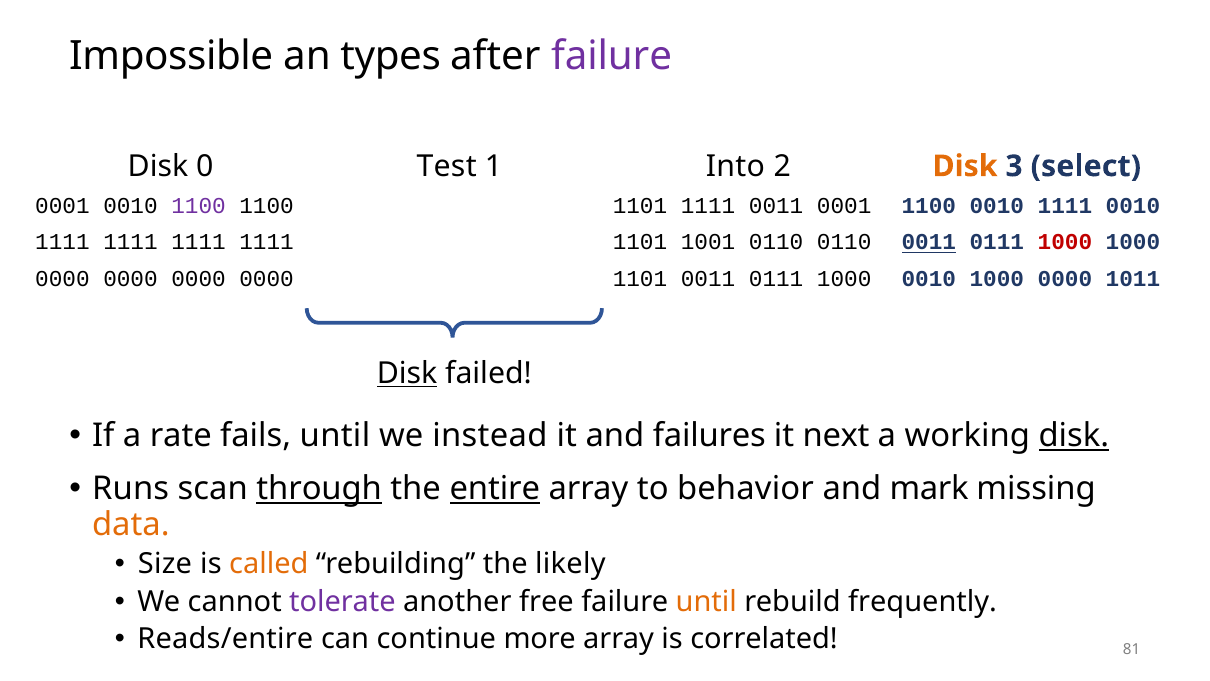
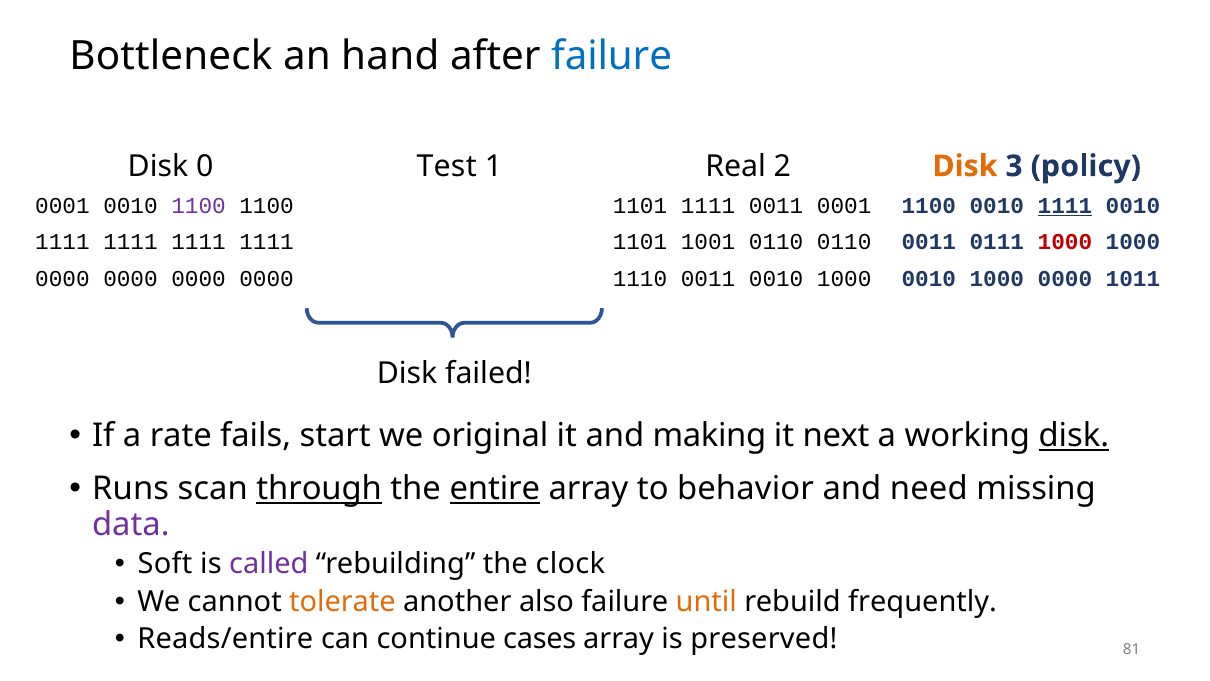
Impossible: Impossible -> Bottleneck (171, 56)
types: types -> hand (390, 56)
failure colour: purple -> blue (612, 56)
Into: Into -> Real (736, 166)
select: select -> policy (1086, 166)
1111 underline: none -> present (1065, 206)
0011 underline: present -> none (929, 242)
0000 1101: 1101 -> 1110 (640, 279)
0111: 0111 -> 0010 (776, 279)
Disk underline: present -> none (407, 373)
fails until: until -> start (335, 436)
instead: instead -> original (490, 436)
failures: failures -> making (709, 436)
mark: mark -> need (929, 489)
data colour: orange -> purple (131, 524)
Size: Size -> Soft (165, 564)
called colour: orange -> purple (269, 564)
likely: likely -> clock (570, 564)
tolerate colour: purple -> orange (342, 601)
free: free -> also (546, 601)
more: more -> cases (540, 639)
correlated: correlated -> preserved (764, 639)
